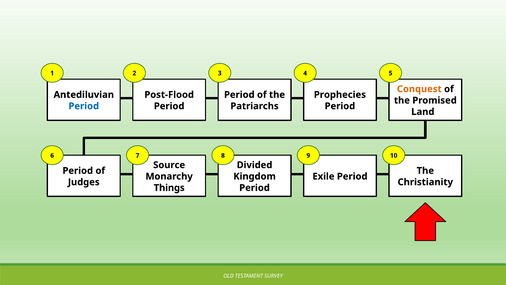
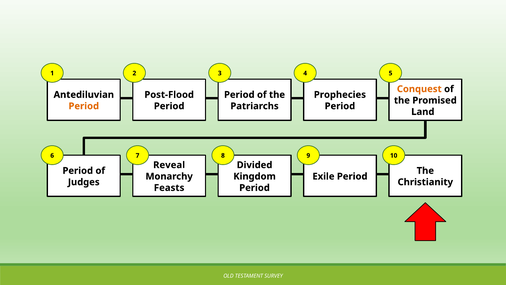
Period colour: blue -> orange (84, 106)
Source: Source -> Reveal (169, 165)
Things: Things -> Feasts (169, 188)
